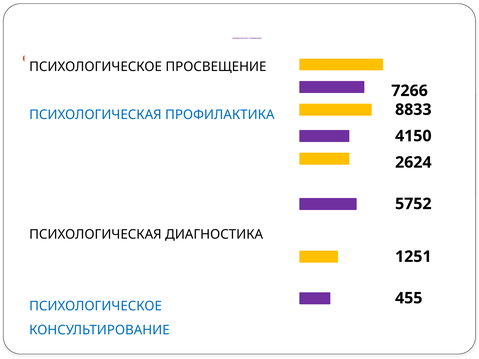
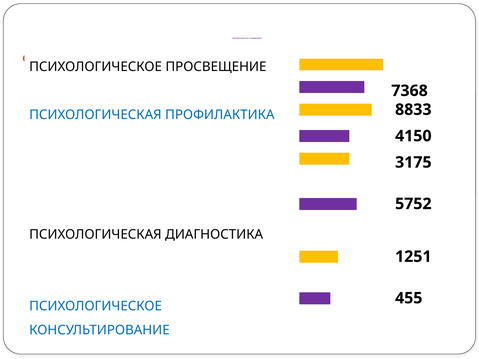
7266: 7266 -> 7368 (410, 91)
2624: 2624 -> 3175 (413, 162)
